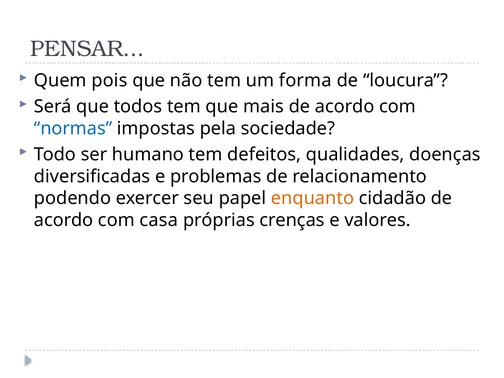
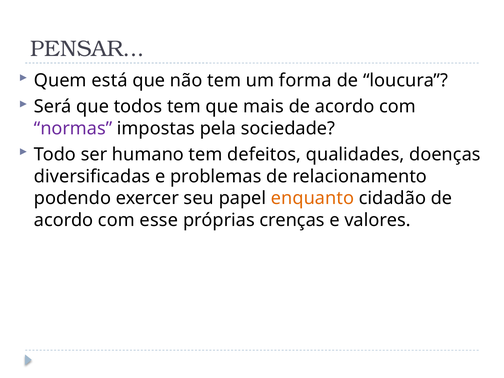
pois: pois -> está (110, 81)
normas colour: blue -> purple (73, 128)
casa: casa -> esse (159, 220)
